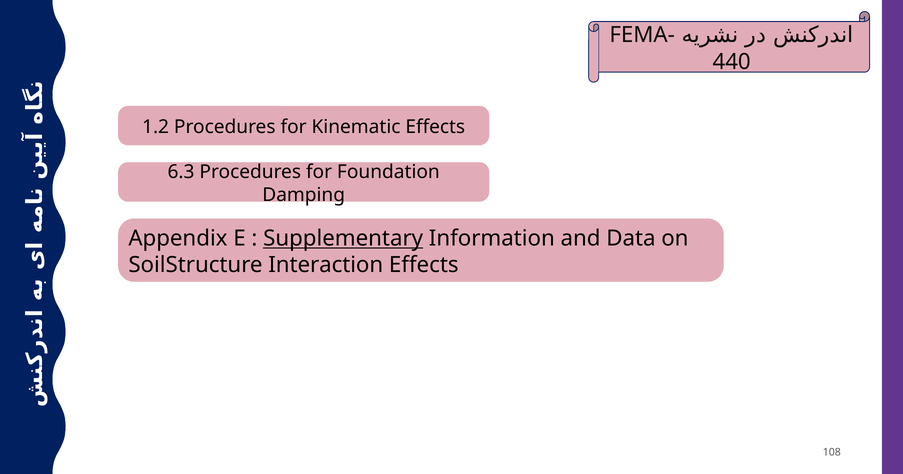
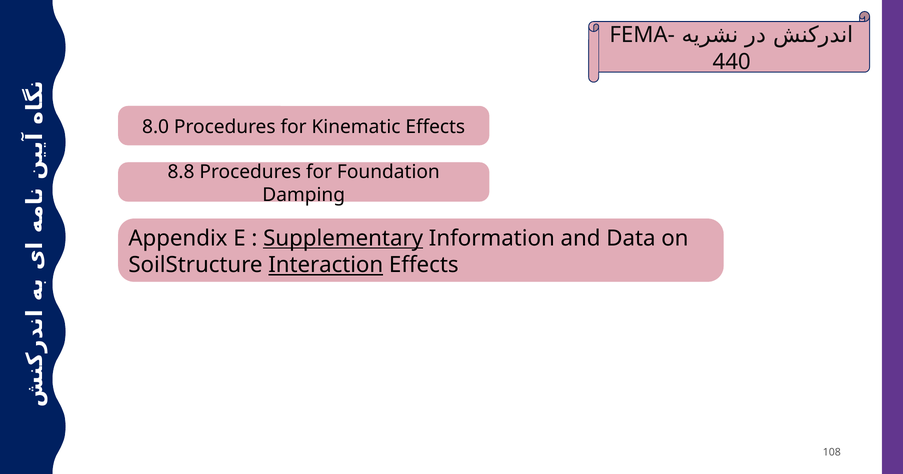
1.2: 1.2 -> 8.0 (156, 127)
6.3: 6.3 -> 8.8 (181, 172)
Interaction underline: none -> present (326, 265)
